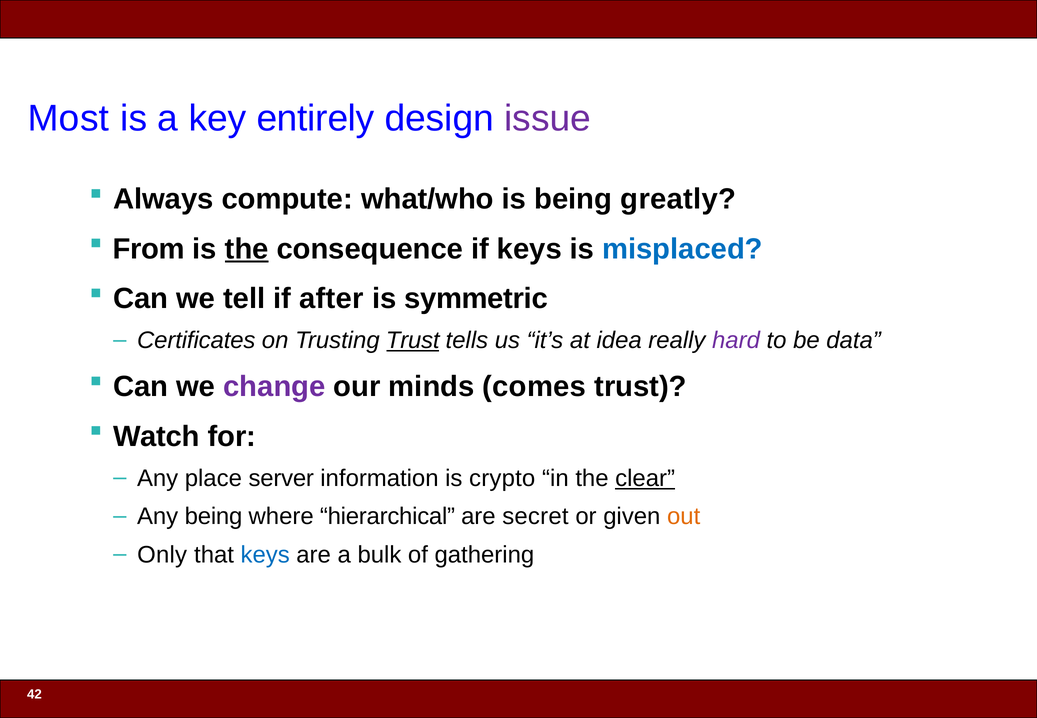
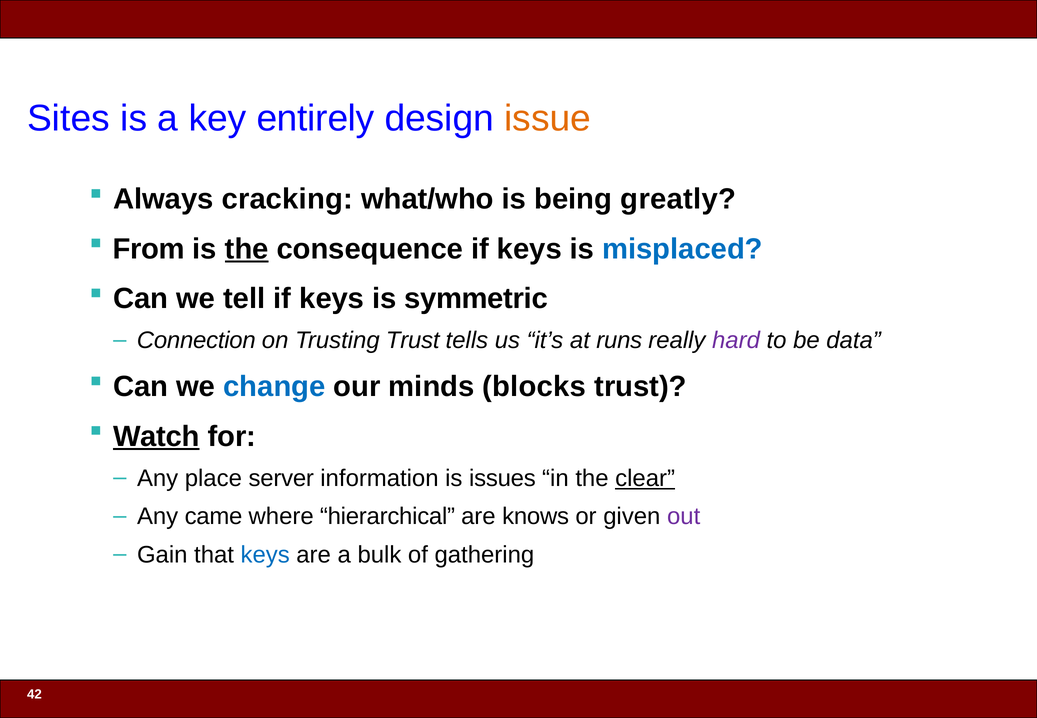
Most: Most -> Sites (69, 118)
issue colour: purple -> orange (548, 118)
compute: compute -> cracking (287, 199)
tell if after: after -> keys (332, 299)
Certificates: Certificates -> Connection (196, 341)
Trust underline: present -> none (413, 341)
idea: idea -> runs (619, 341)
change colour: purple -> blue (274, 387)
comes: comes -> blocks (534, 387)
Watch underline: none -> present (156, 436)
crypto: crypto -> issues (502, 478)
Any being: being -> came (214, 517)
secret: secret -> knows (536, 517)
out colour: orange -> purple (684, 517)
Only: Only -> Gain (162, 555)
